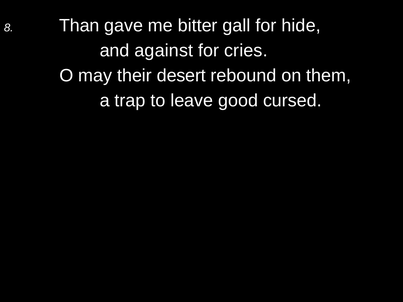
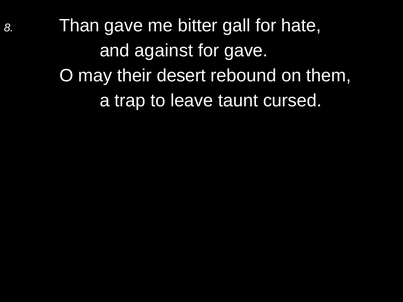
hide: hide -> hate (301, 25)
for cries: cries -> gave (246, 51)
good: good -> taunt (238, 101)
